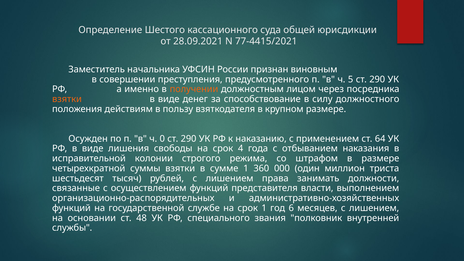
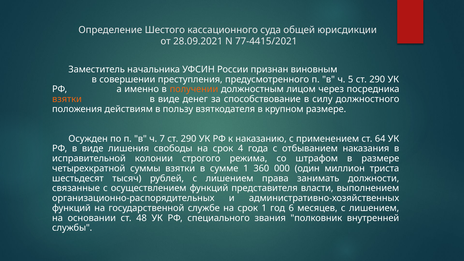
0: 0 -> 7 (162, 139)
